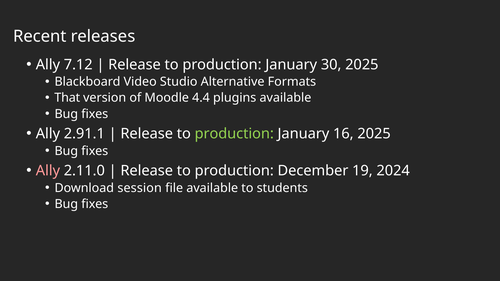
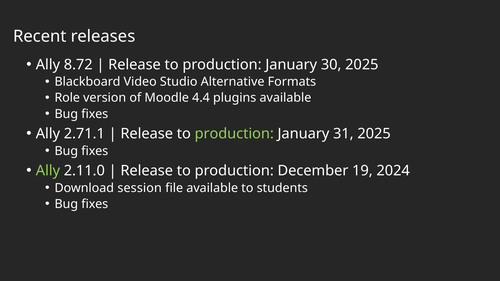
7.12: 7.12 -> 8.72 (78, 65)
That: That -> Role (67, 98)
2.91.1: 2.91.1 -> 2.71.1 (84, 134)
16: 16 -> 31 (343, 134)
Ally colour: pink -> light green (48, 171)
